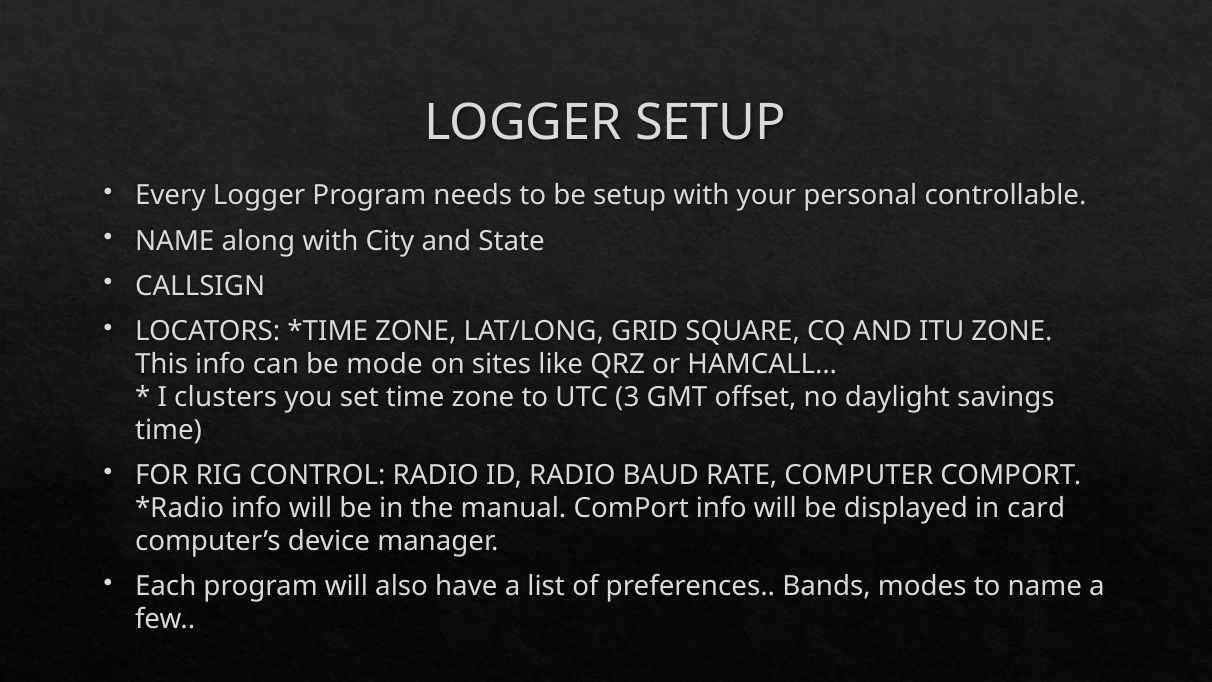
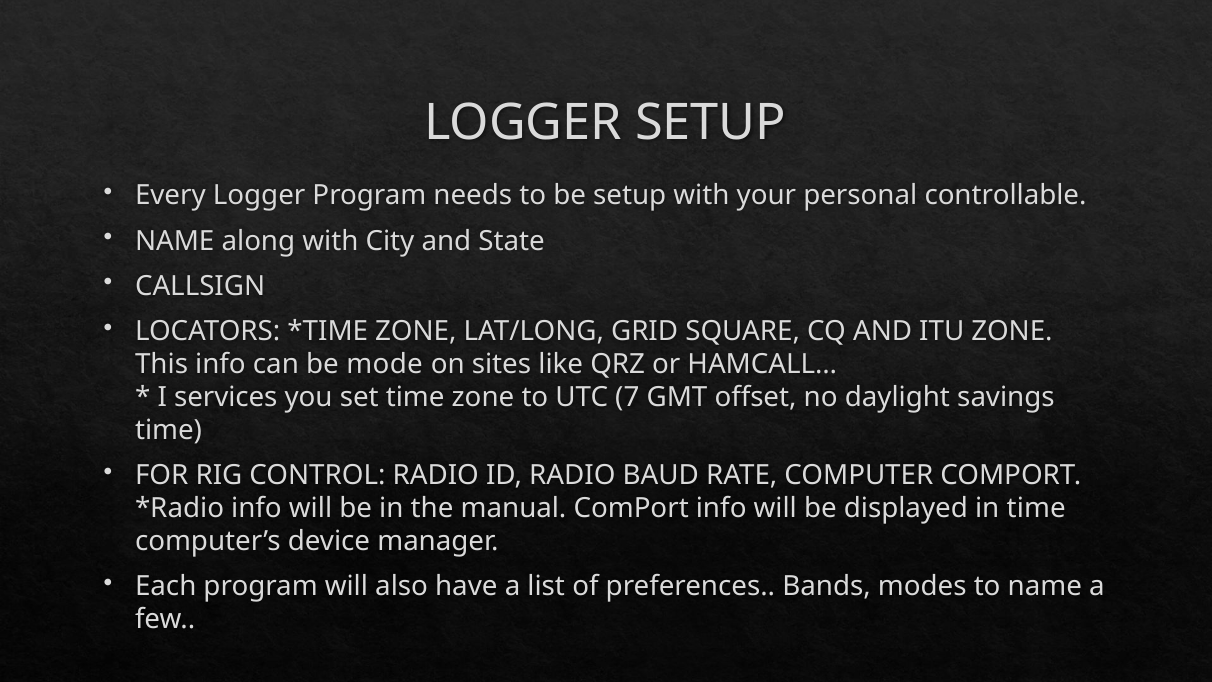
clusters: clusters -> services (226, 397)
3: 3 -> 7 (627, 397)
in card: card -> time (1036, 508)
